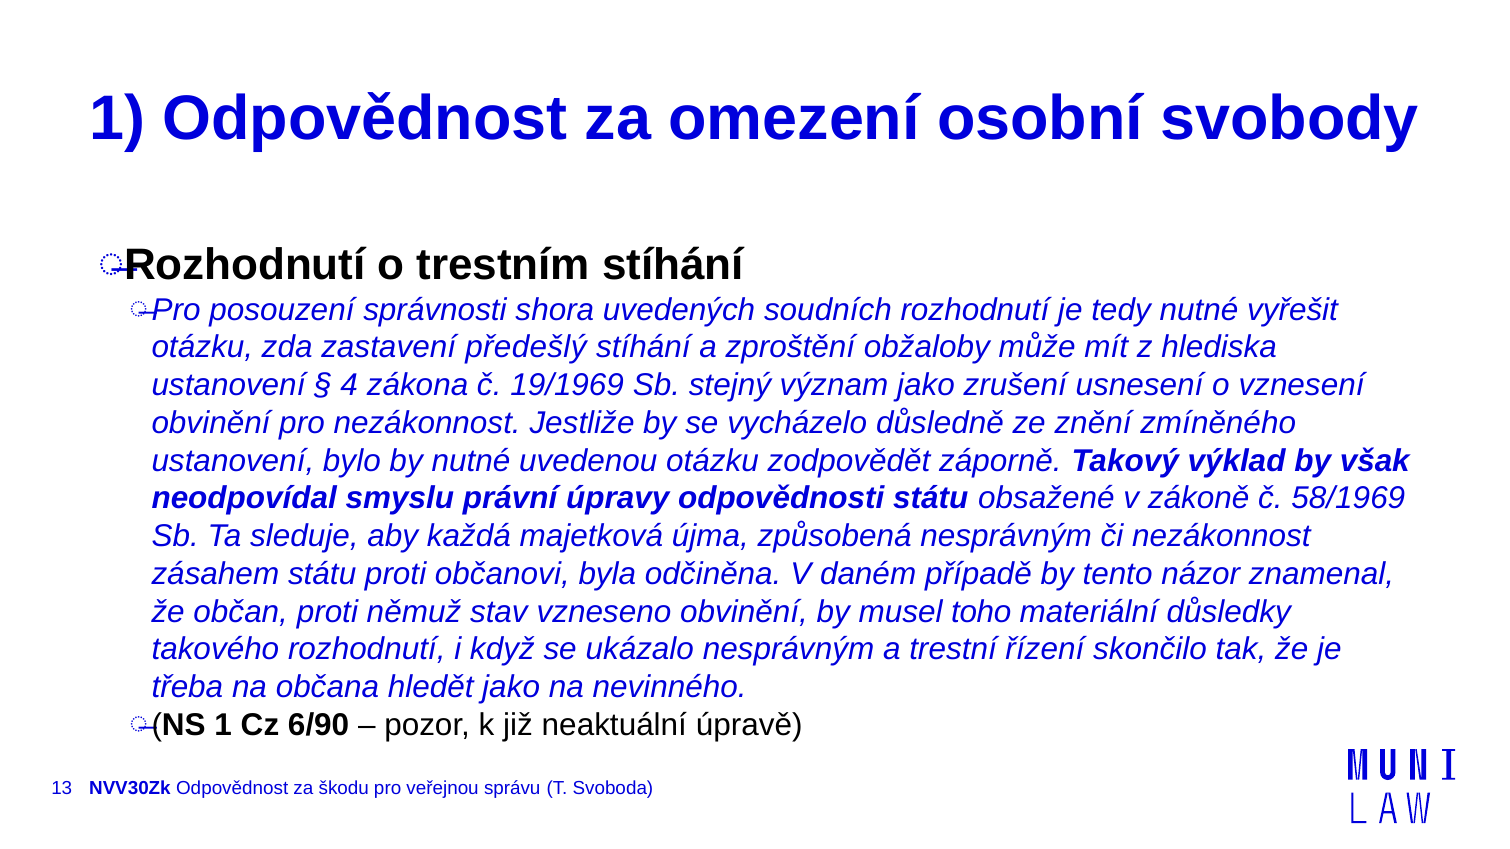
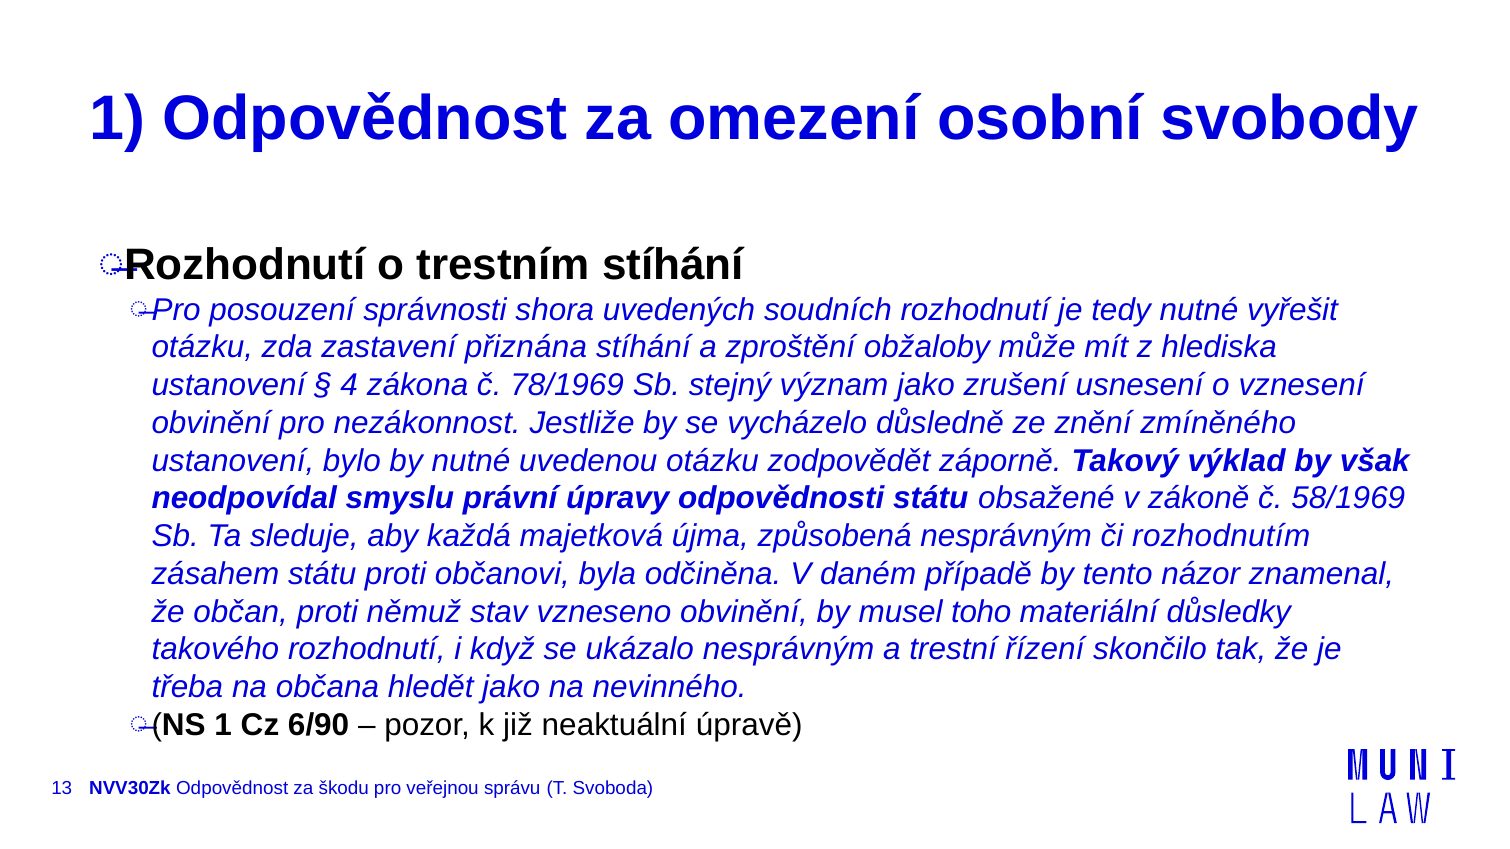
předešlý: předešlý -> přiznána (526, 348)
19/1969: 19/1969 -> 78/1969 (567, 385)
či nezákonnost: nezákonnost -> rozhodnutím (1221, 537)
